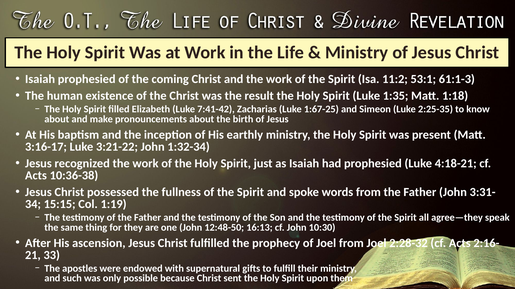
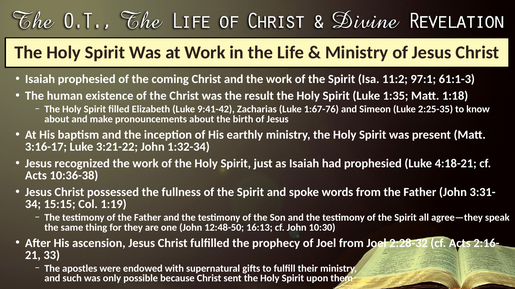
53:1: 53:1 -> 97:1 (423, 79)
7:41-42: 7:41-42 -> 9:41-42 (216, 110)
1:67-25: 1:67-25 -> 1:67-76 (321, 110)
